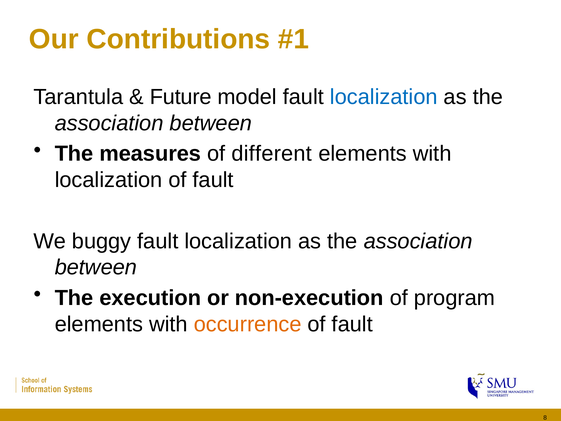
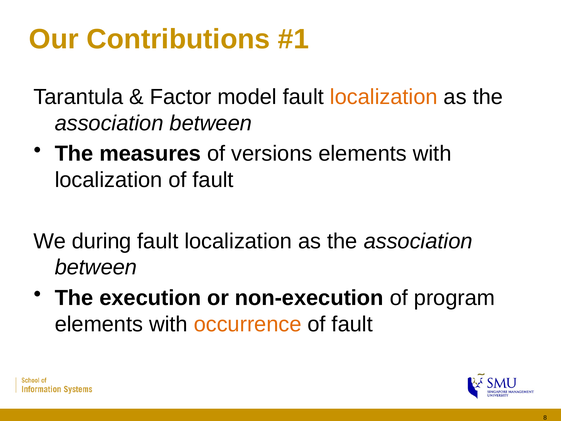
Future: Future -> Factor (181, 97)
localization colour: blue -> orange (384, 97)
different: different -> versions (272, 154)
buggy: buggy -> during (102, 241)
